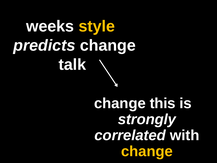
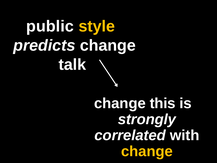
weeks: weeks -> public (50, 26)
